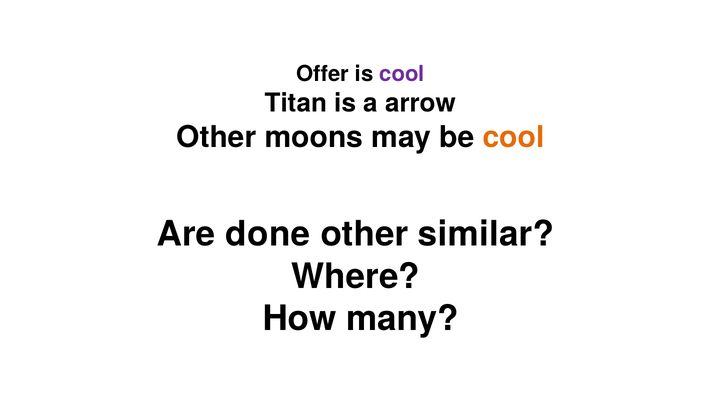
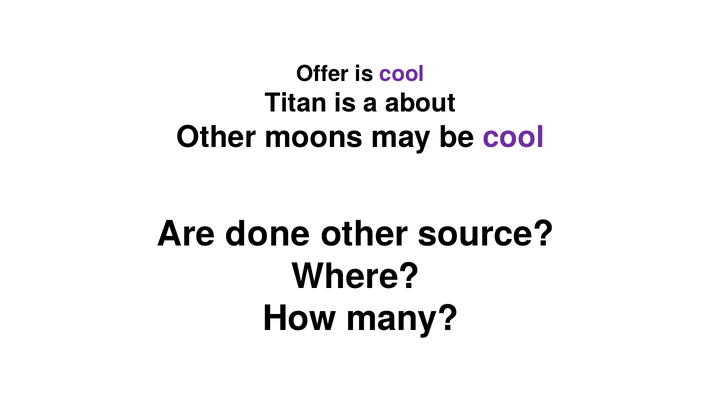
arrow: arrow -> about (421, 103)
cool colour: orange -> purple (514, 137)
similar: similar -> source (486, 234)
